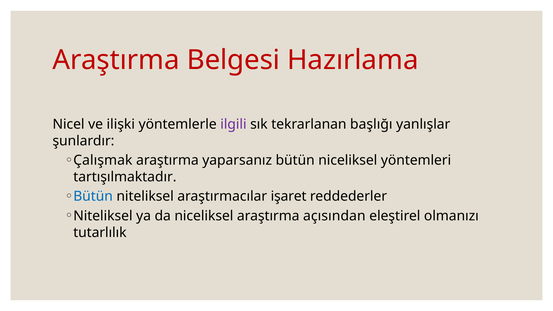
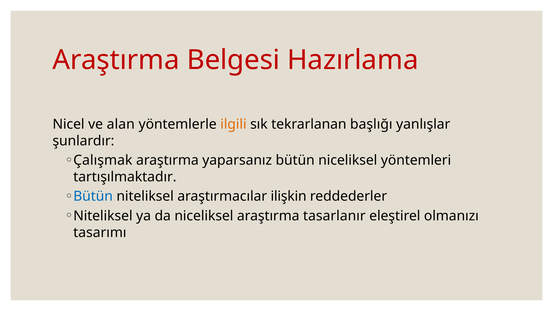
ilişki: ilişki -> alan (121, 124)
ilgili colour: purple -> orange (233, 124)
işaret: işaret -> ilişkin (289, 196)
açısından: açısından -> tasarlanır (334, 216)
tutarlılık: tutarlılık -> tasarımı (100, 233)
